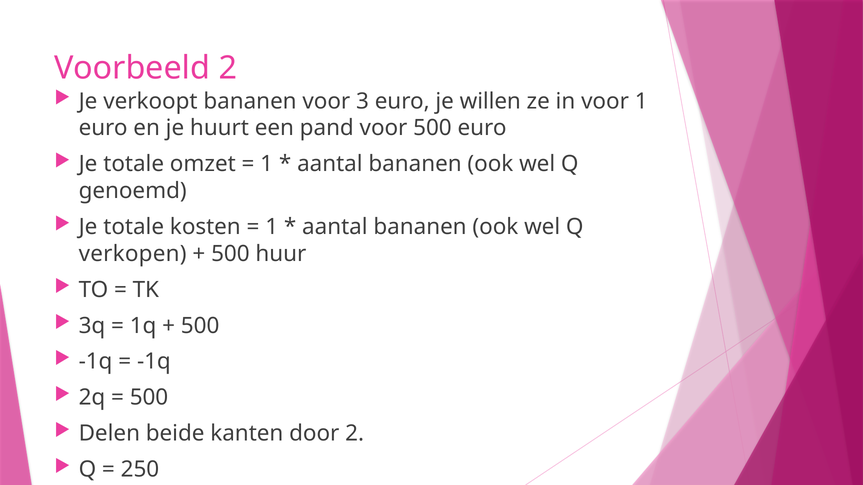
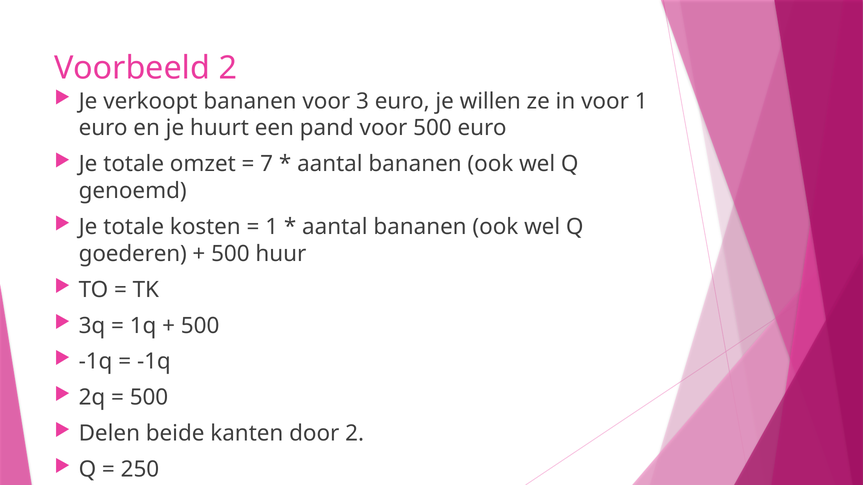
1: 1 -> 7 (267, 164)
verkopen: verkopen -> goederen (133, 254)
